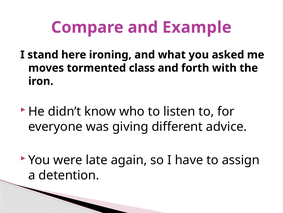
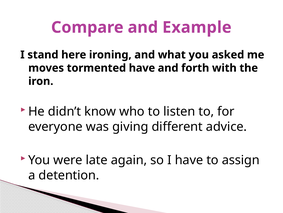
tormented class: class -> have (142, 68)
